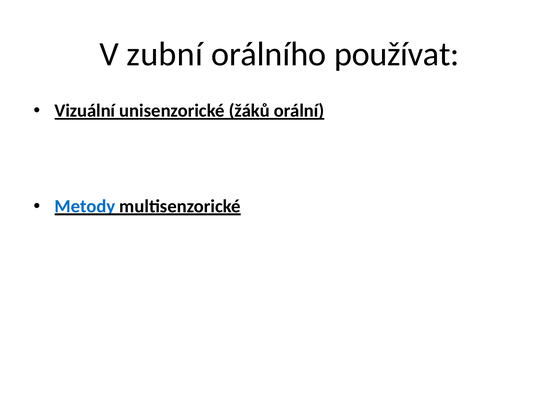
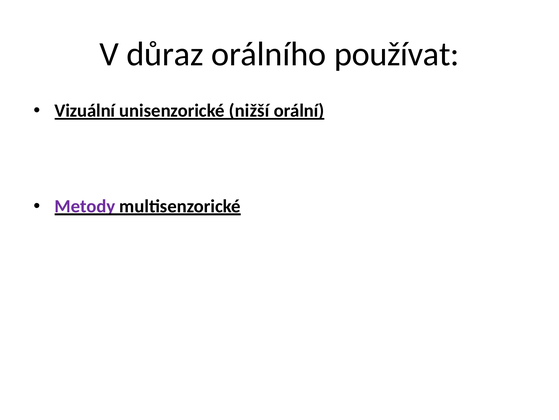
zubní: zubní -> důraz (165, 54)
žáků: žáků -> nižší (249, 111)
Metody colour: blue -> purple (85, 206)
